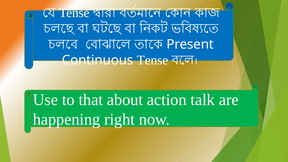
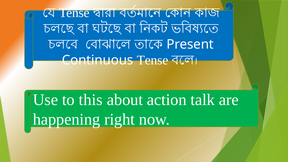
that: that -> this (91, 100)
